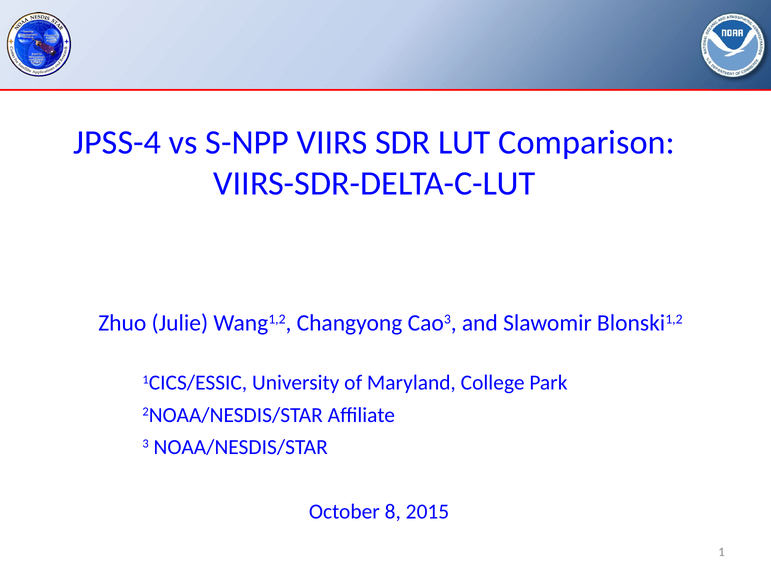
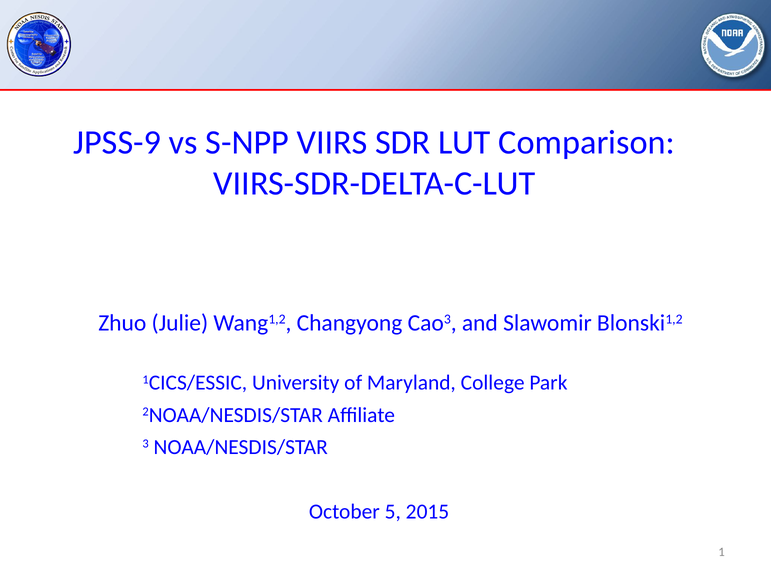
JPSS-4: JPSS-4 -> JPSS-9 (117, 142)
8: 8 -> 5 (393, 512)
